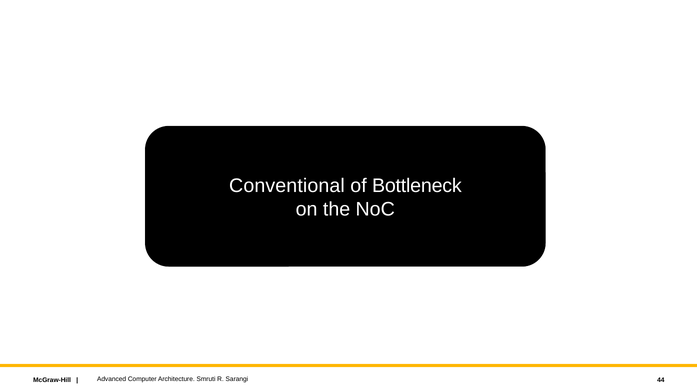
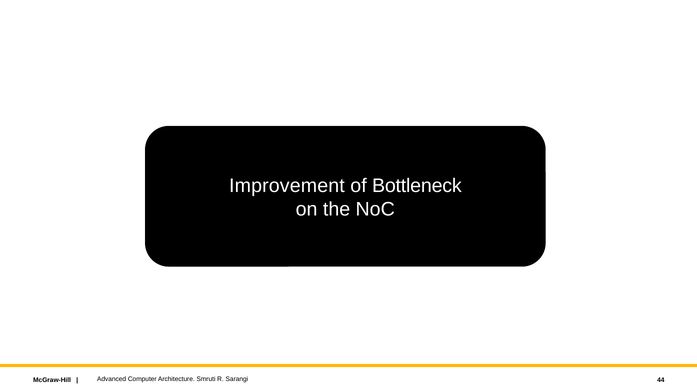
Conventional: Conventional -> Improvement (287, 186)
